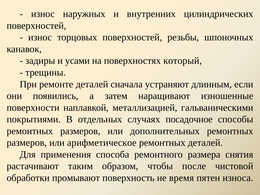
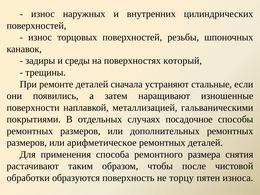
усами: усами -> среды (77, 61)
длинным: длинным -> стальные (212, 84)
промывают: промывают -> образуются (76, 178)
время: время -> торцу (181, 178)
